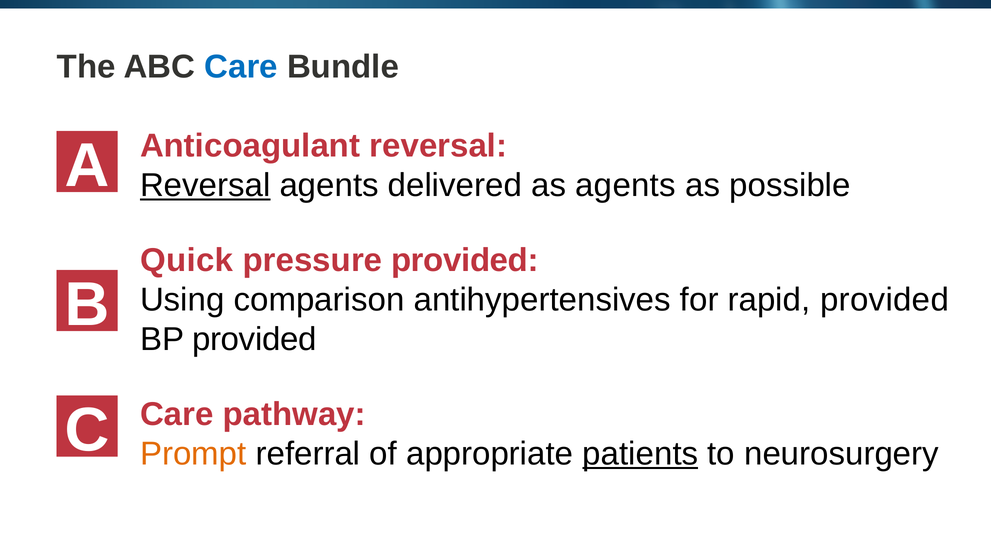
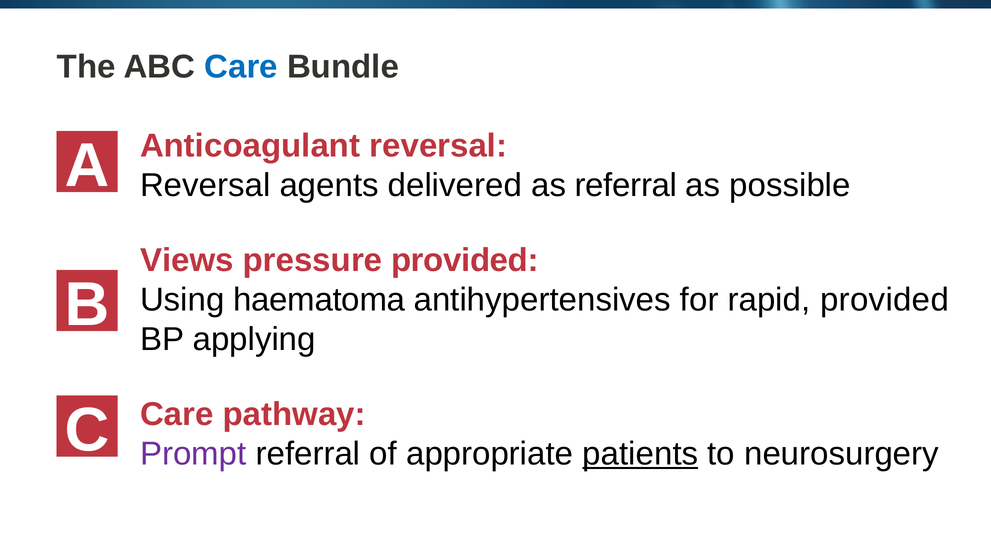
Reversal underline: present -> none (205, 186)
as agents: agents -> referral (626, 186)
Quick: Quick -> Views (187, 260)
comparison: comparison -> haematoma (319, 300)
BP provided: provided -> applying (254, 340)
Prompt colour: orange -> purple (193, 454)
